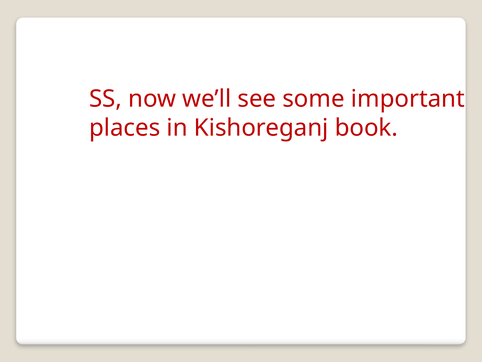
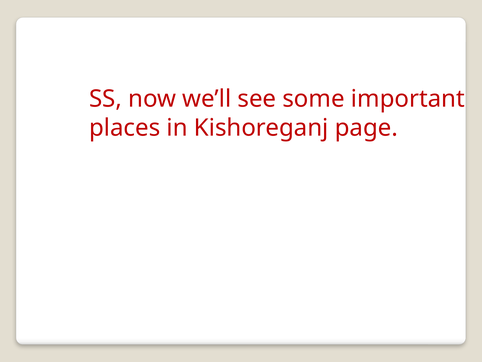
book: book -> page (366, 128)
